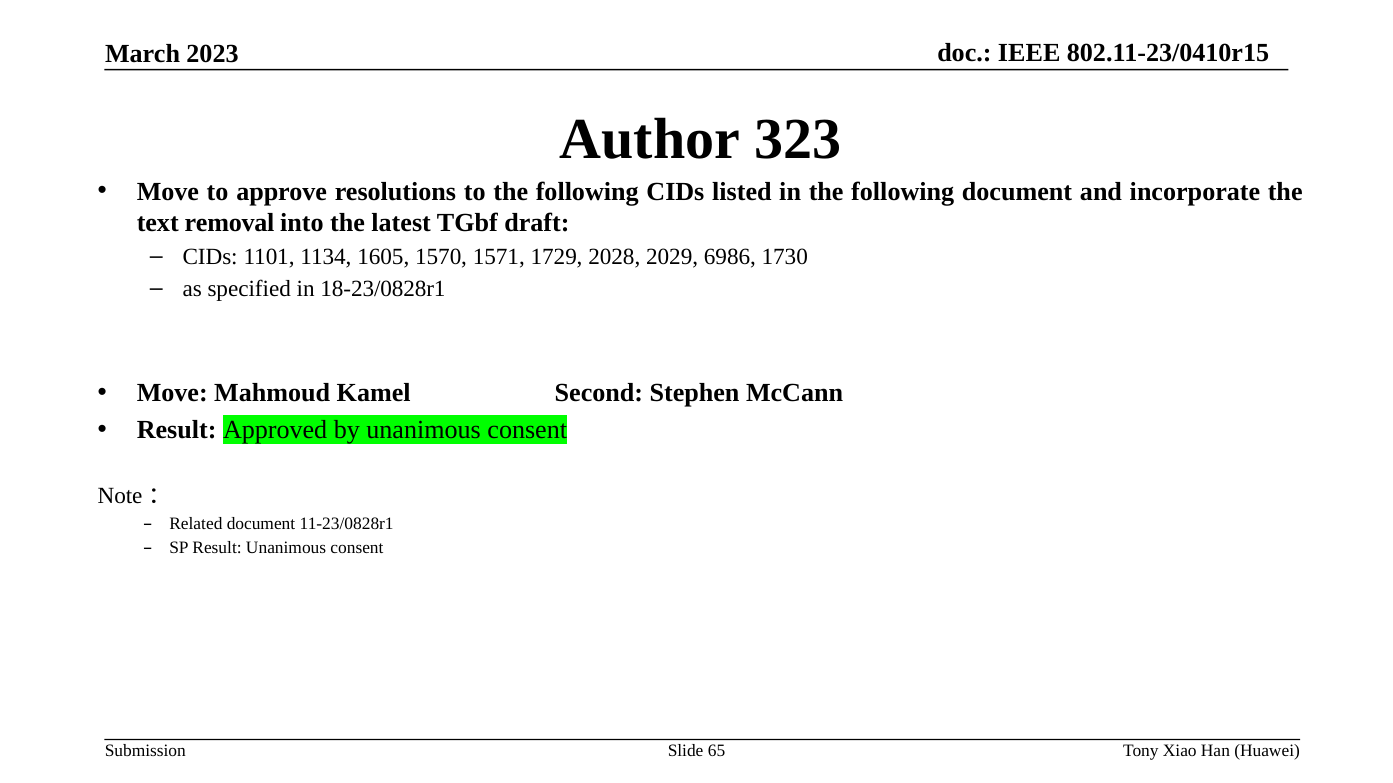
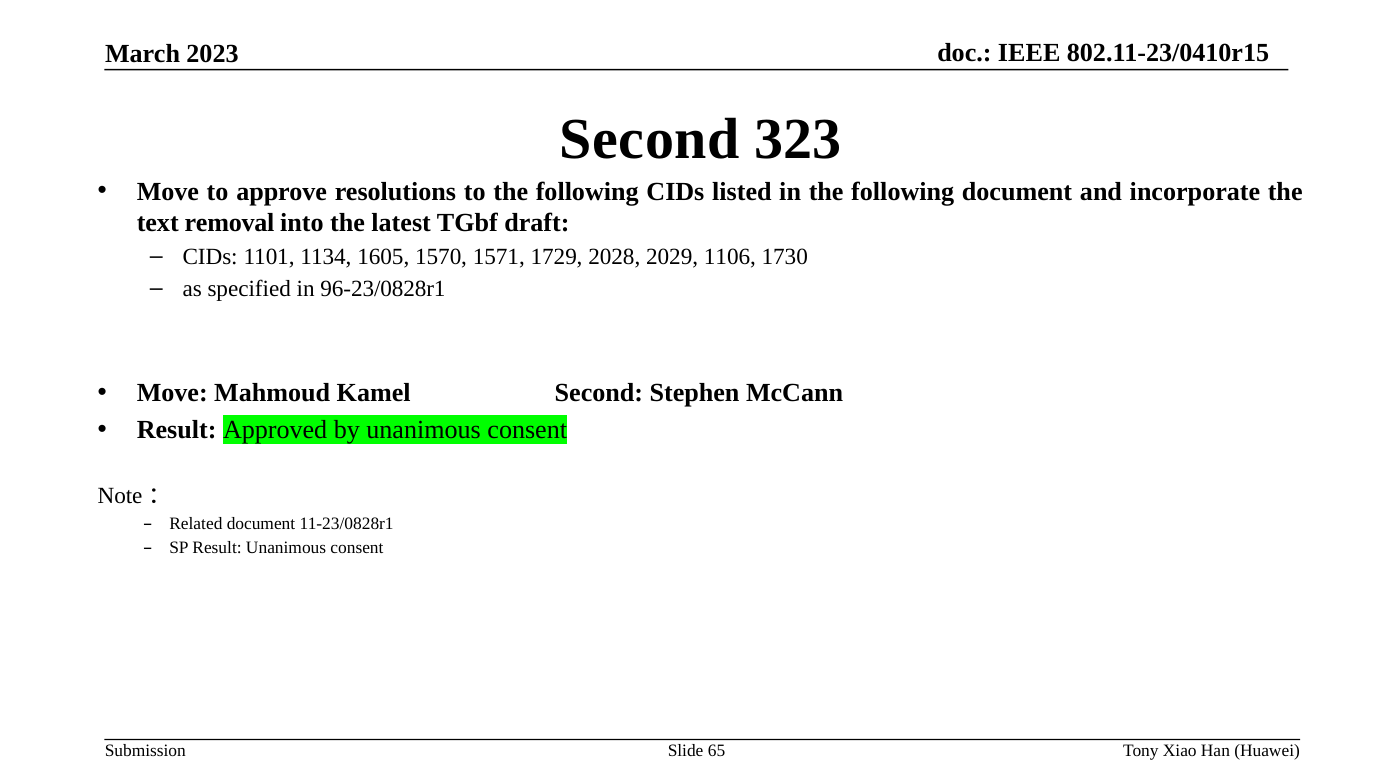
Author: Author -> Second (650, 140)
6986: 6986 -> 1106 (730, 257)
18-23/0828r1: 18-23/0828r1 -> 96-23/0828r1 (383, 290)
